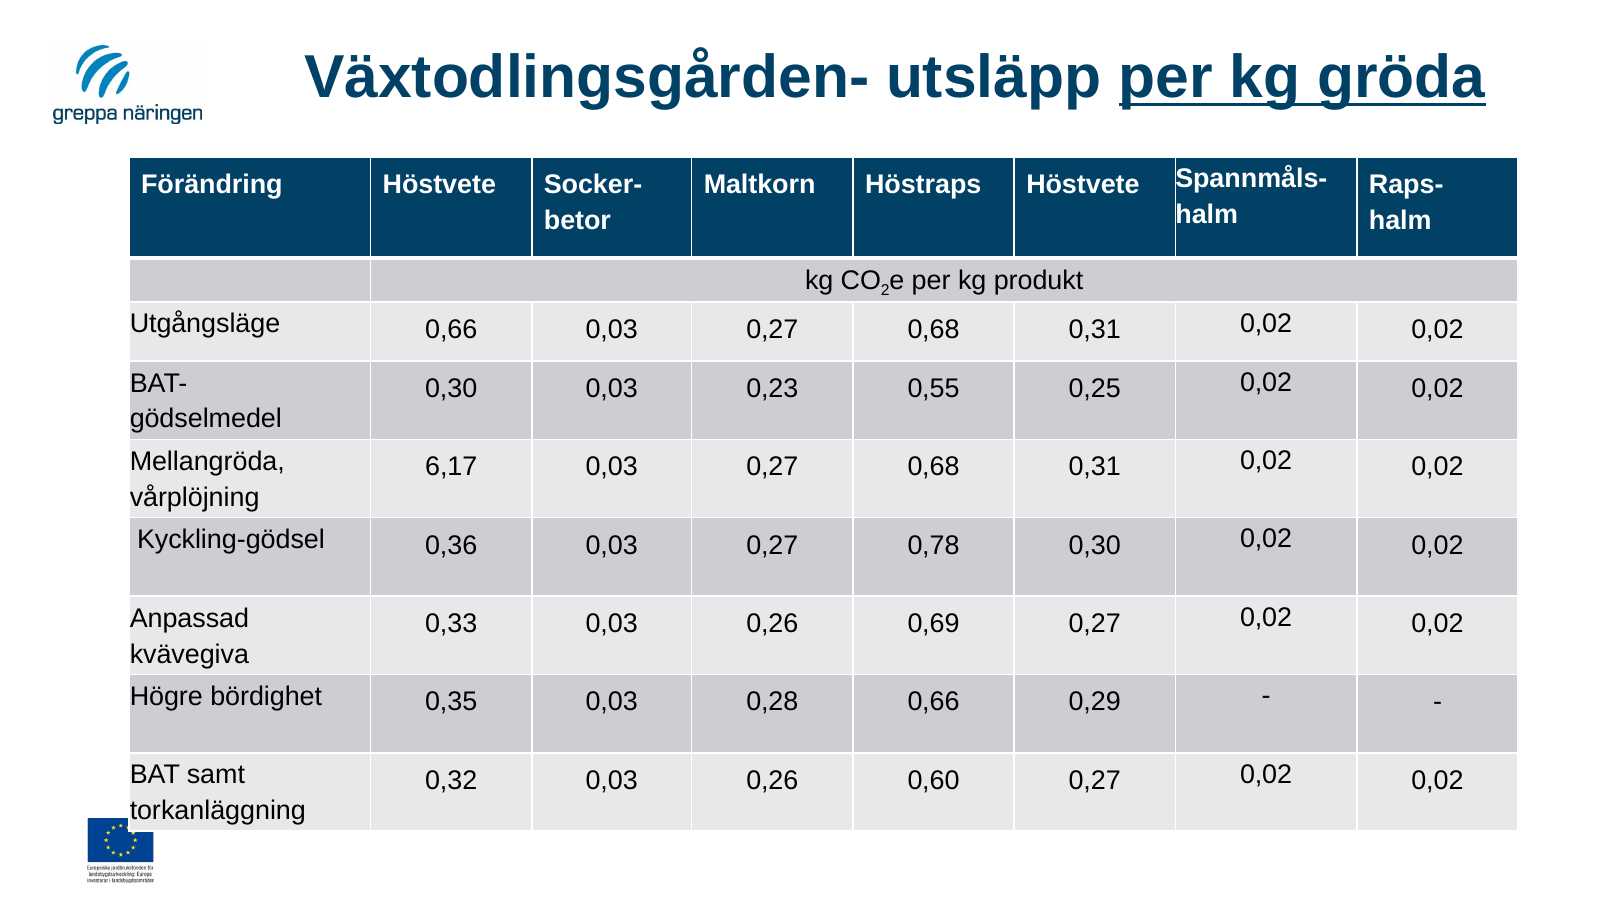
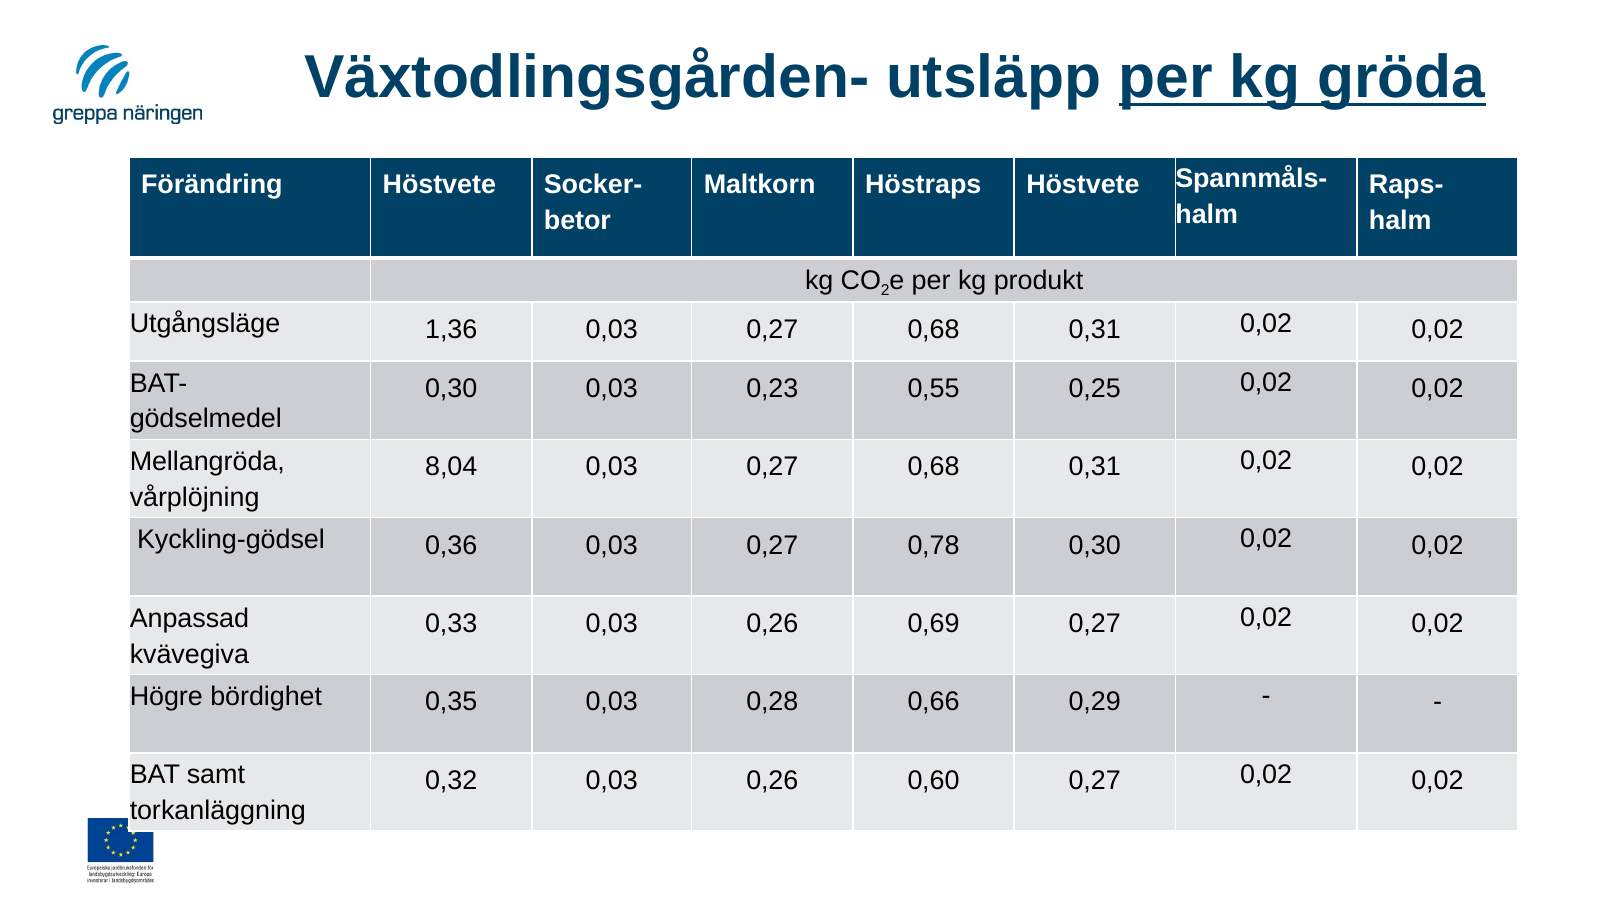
Utgångsläge 0,66: 0,66 -> 1,36 (451, 329)
6,17: 6,17 -> 8,04 (451, 467)
